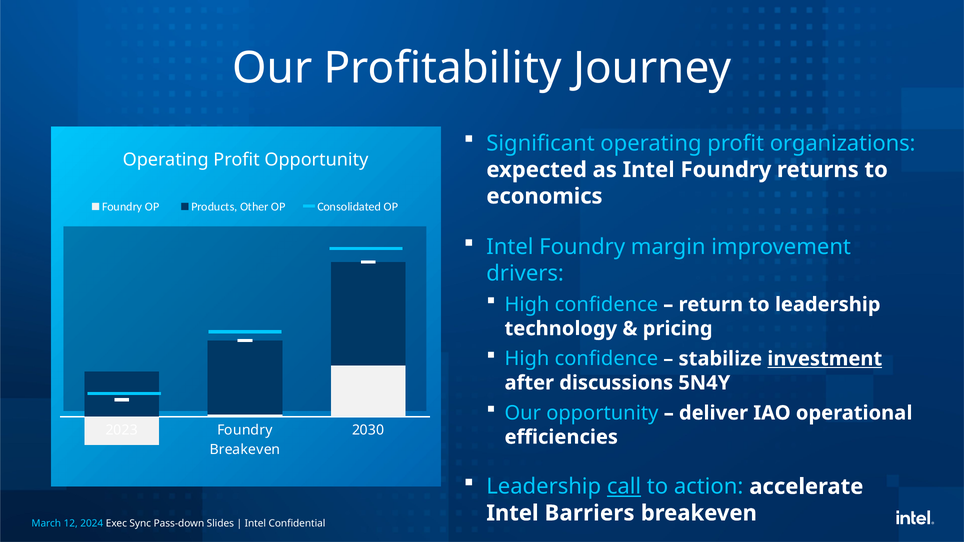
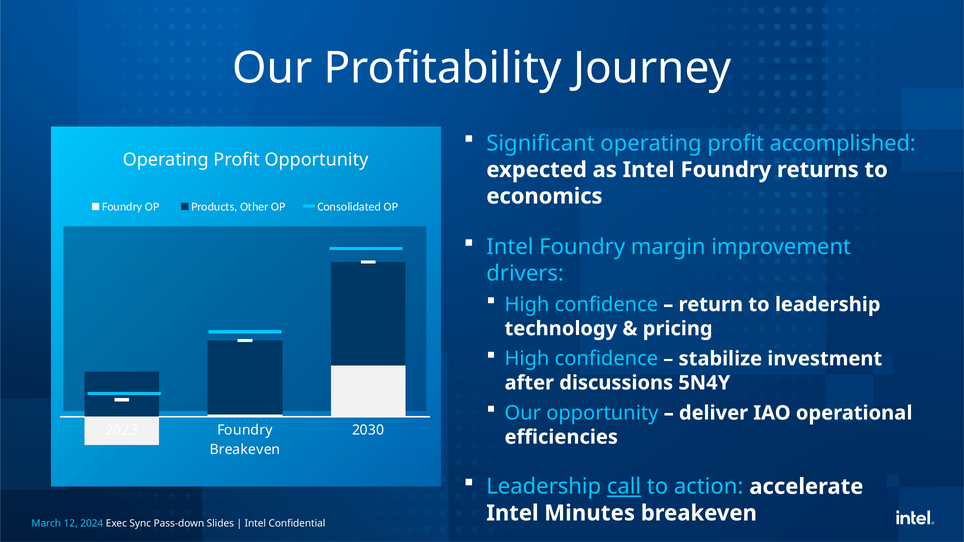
organizations: organizations -> accomplished (843, 143)
investment underline: present -> none (825, 359)
Barriers: Barriers -> Minutes (590, 513)
